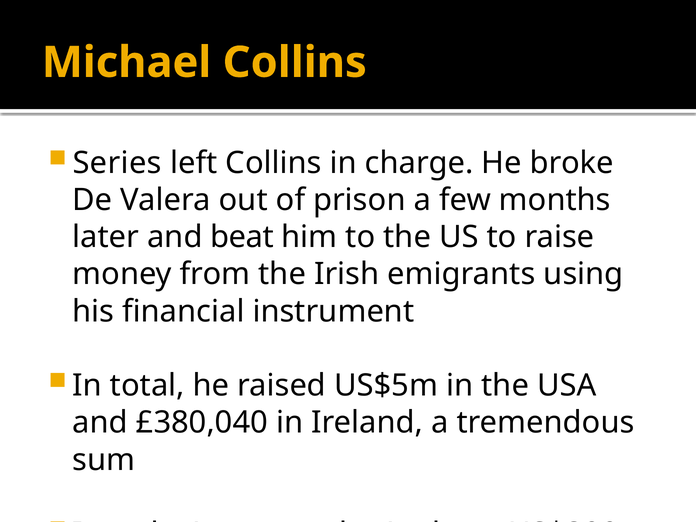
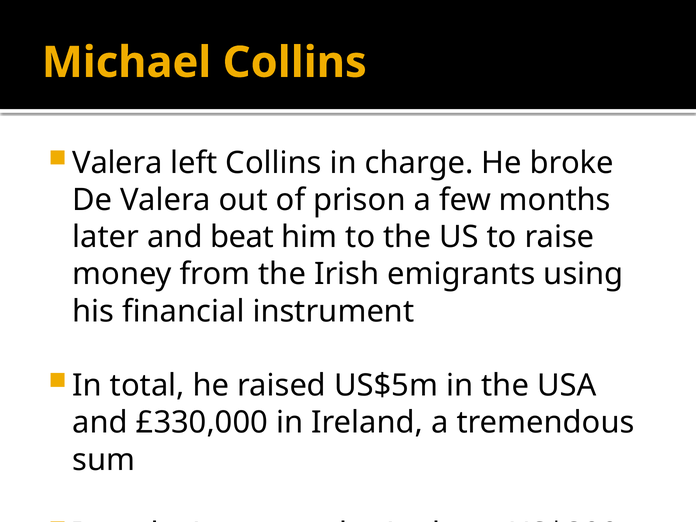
Series: Series -> Valera (117, 163)
£380,040: £380,040 -> £330,000 (202, 423)
